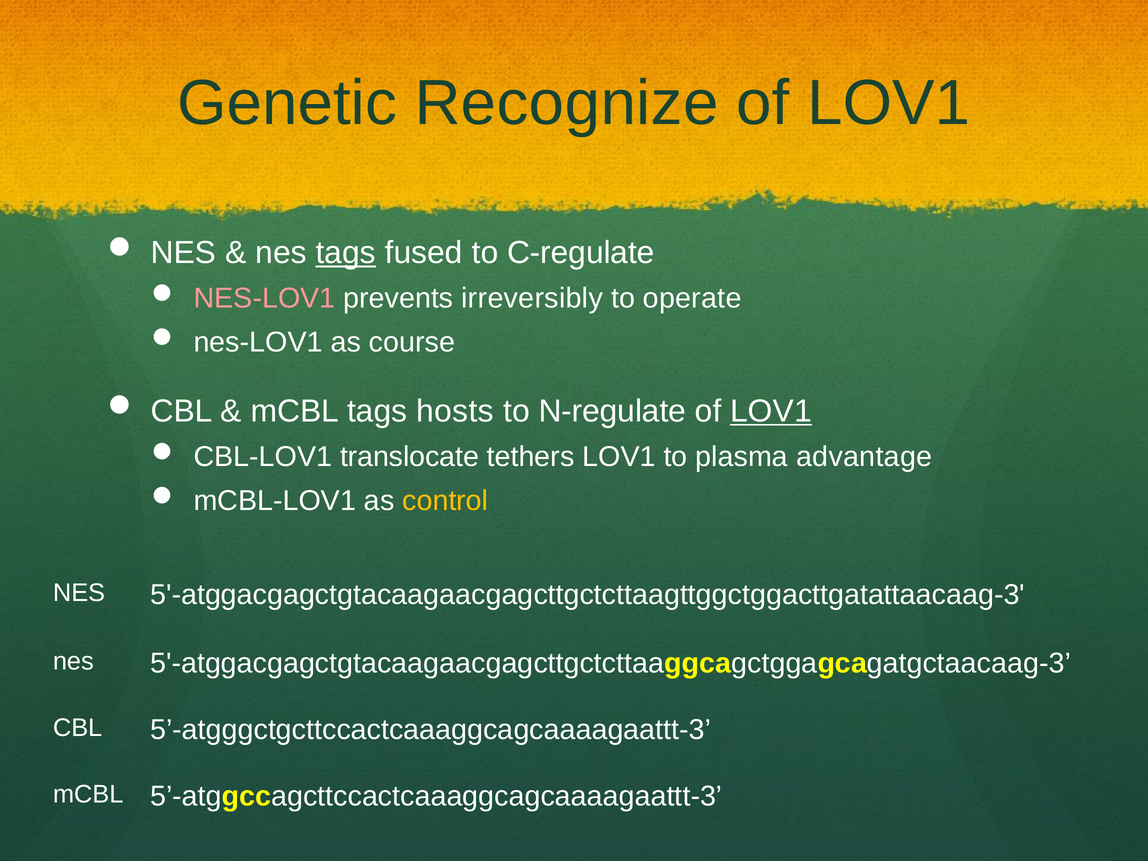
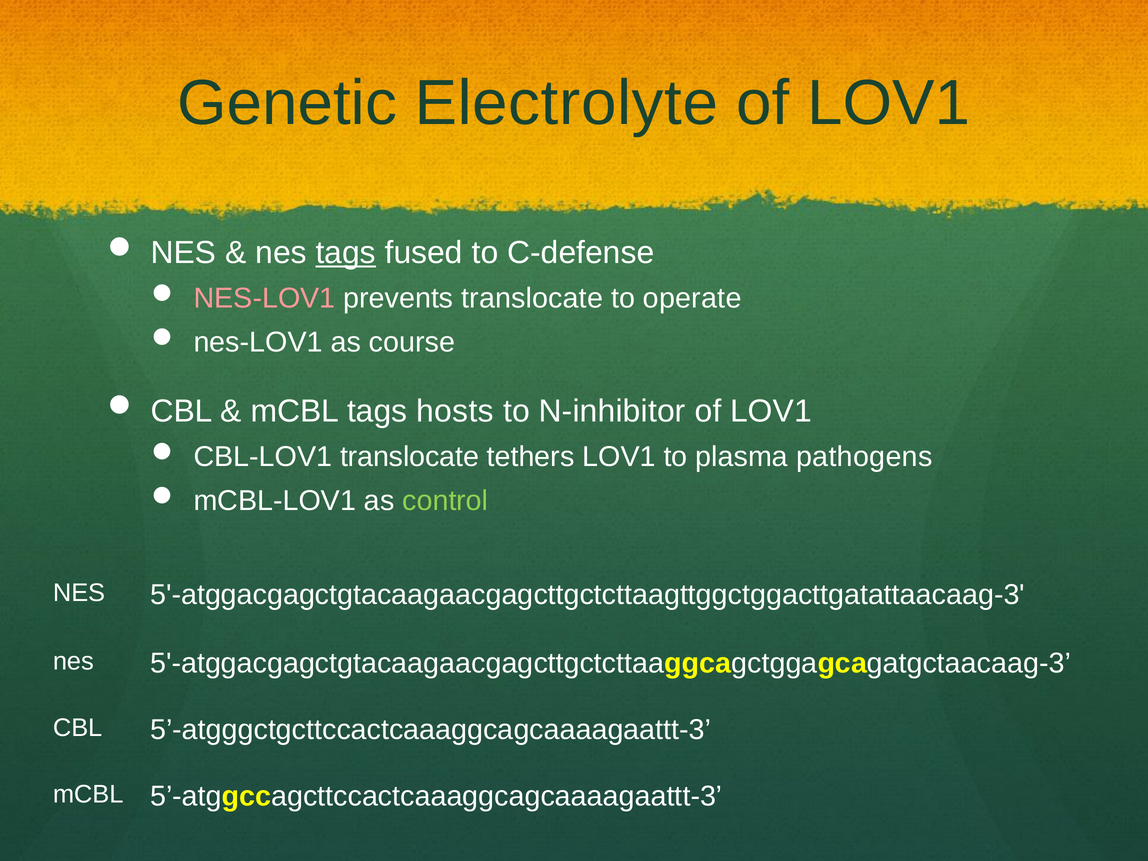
Recognize: Recognize -> Electrolyte (566, 103)
C-regulate: C-regulate -> C-defense (581, 253)
prevents irreversibly: irreversibly -> translocate (532, 299)
N-regulate: N-regulate -> N-inhibitor (612, 411)
LOV1 underline: present -> none (771, 411)
advantage: advantage -> pathogens (864, 457)
control colour: yellow -> light green (445, 501)
